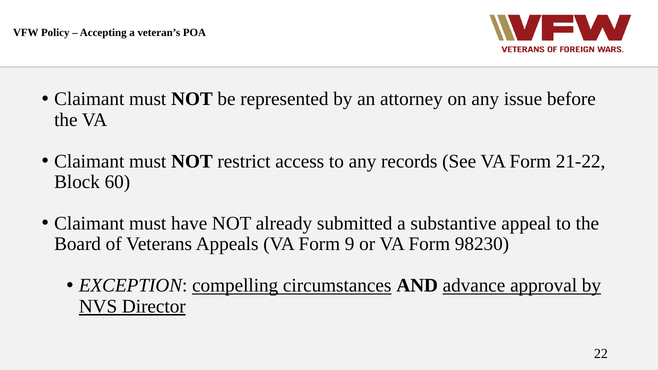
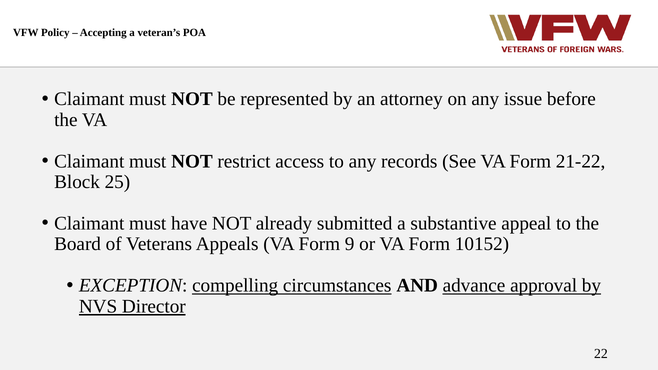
60: 60 -> 25 (117, 182)
98230: 98230 -> 10152 (482, 244)
